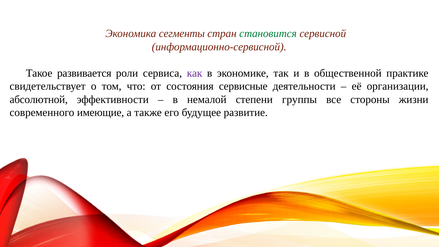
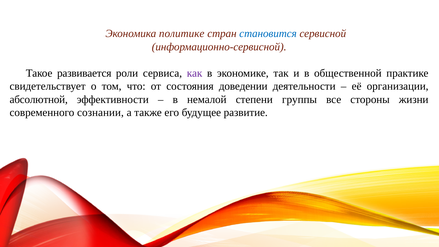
сегменты: сегменты -> политике (182, 34)
становится colour: green -> blue (268, 34)
сервисные: сервисные -> доведении (243, 86)
имеющие: имеющие -> сознании (100, 113)
